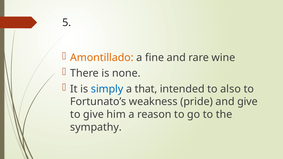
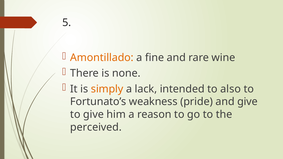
simply colour: blue -> orange (107, 89)
that: that -> lack (146, 89)
sympathy: sympathy -> perceived (96, 127)
